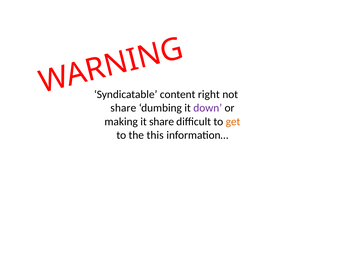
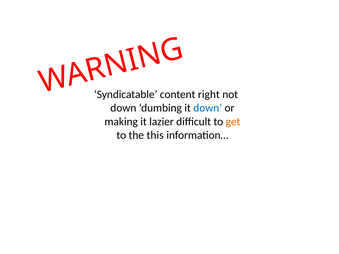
share: share -> down (123, 108)
down colour: purple -> blue (208, 108)
it share: share -> lazier (162, 122)
